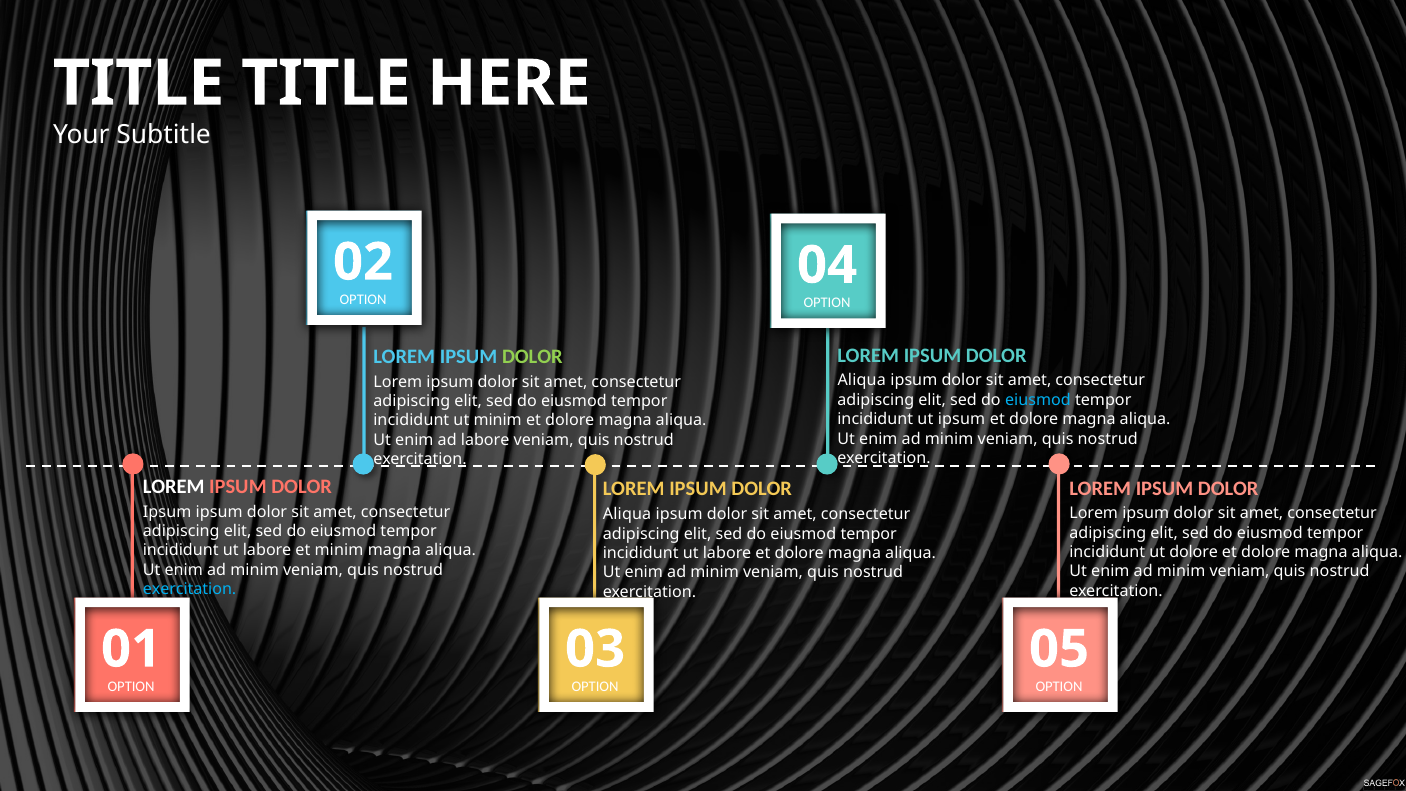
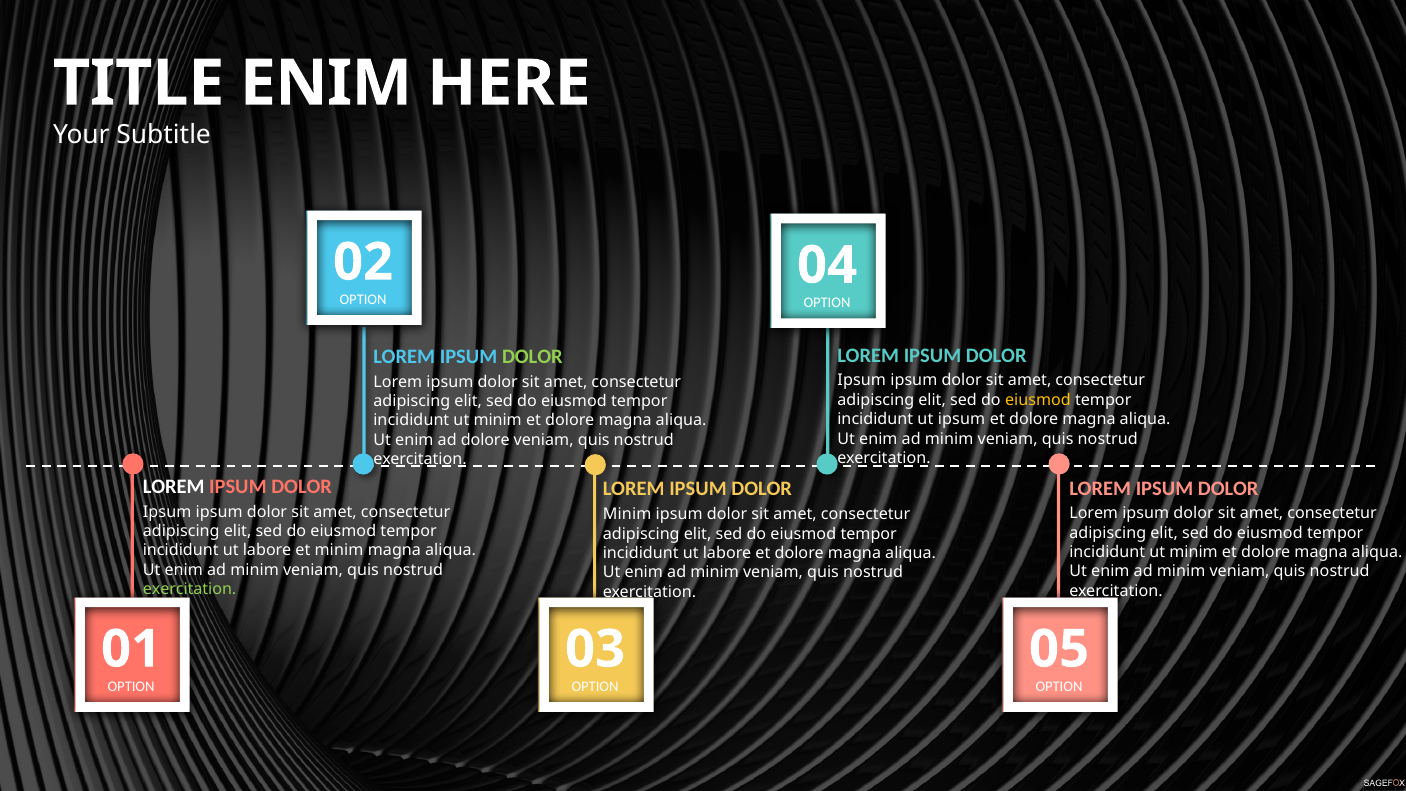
TITLE: TITLE -> ENIM (326, 83)
Aliqua: Aliqua -> Ipsum (862, 381)
eiusmod colour: light blue -> yellow (1038, 400)
ad labore: labore -> dolore (485, 440)
Aliqua: Aliqua -> Minim (627, 514)
dolore: dolore -> minim (1194, 552)
exercitation colour: light blue -> light green (190, 589)
